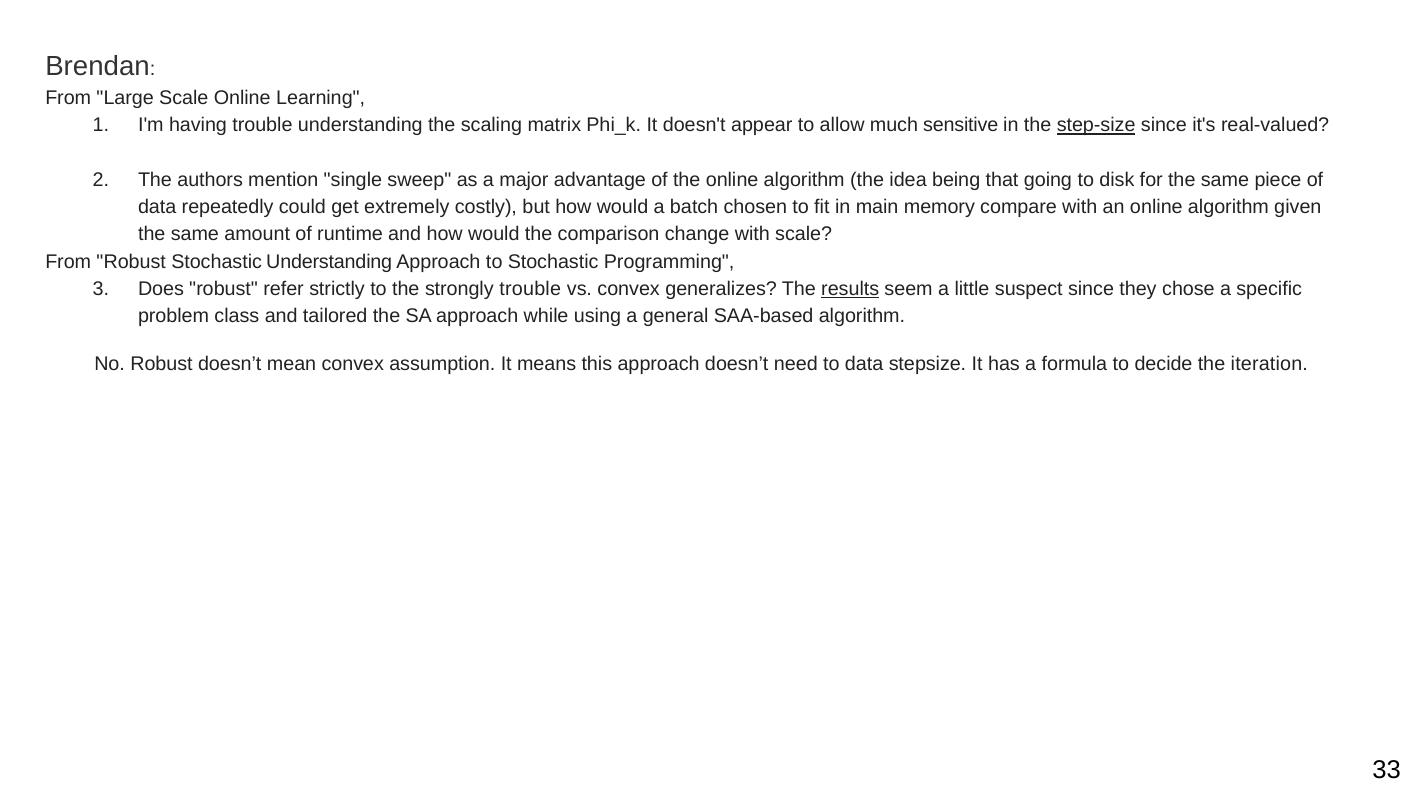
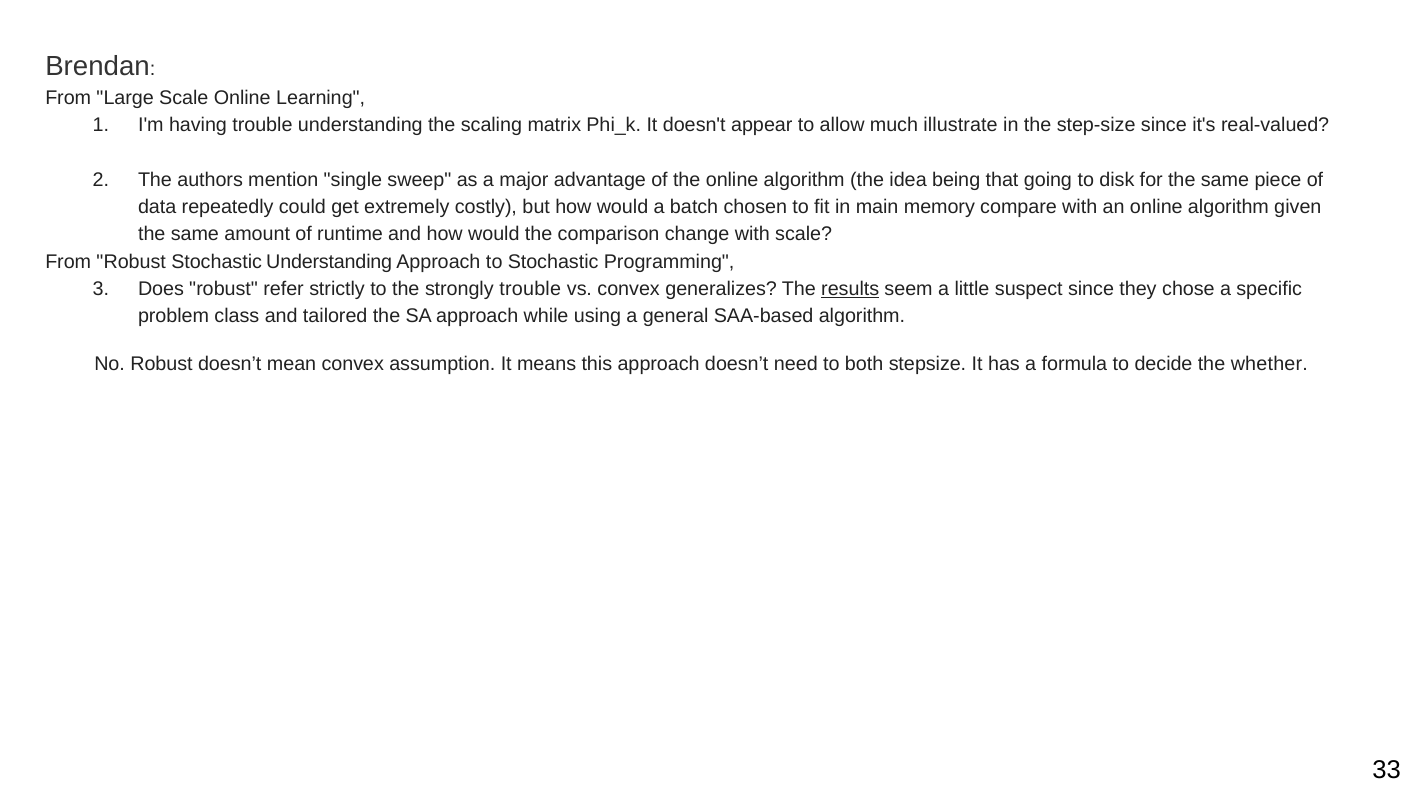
sensitive: sensitive -> illustrate (961, 126)
step-size underline: present -> none (1096, 126)
to data: data -> both (864, 364)
iteration: iteration -> whether (1269, 364)
